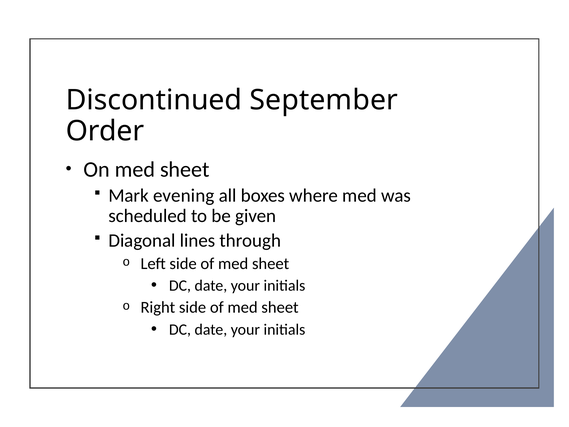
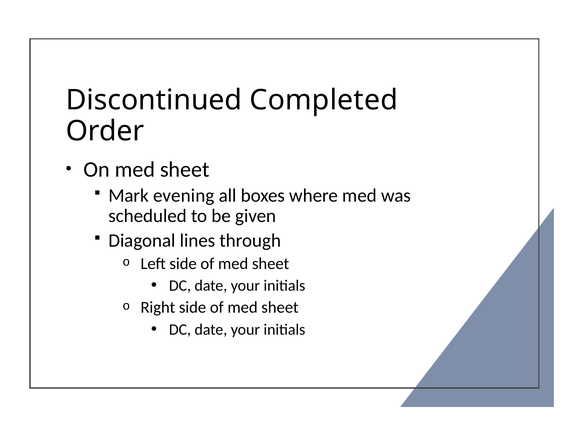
September: September -> Completed (324, 100)
